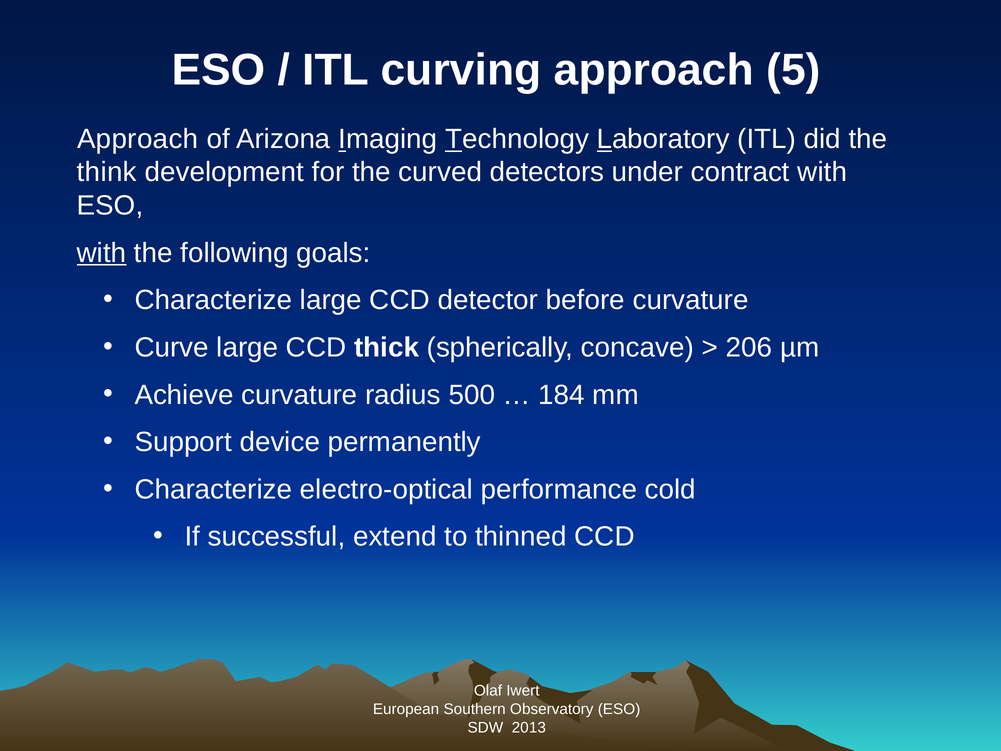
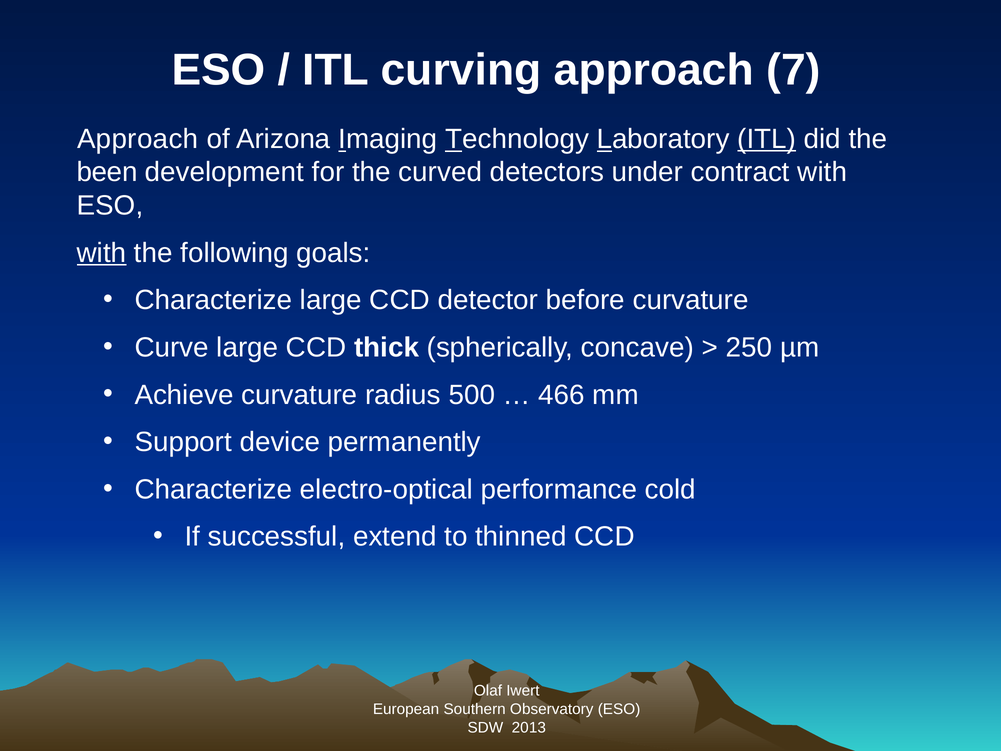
5: 5 -> 7 (793, 70)
ITL underline: none -> present (767, 139)
think: think -> been (107, 172)
206: 206 -> 250 (749, 347)
184: 184 -> 466 (561, 395)
